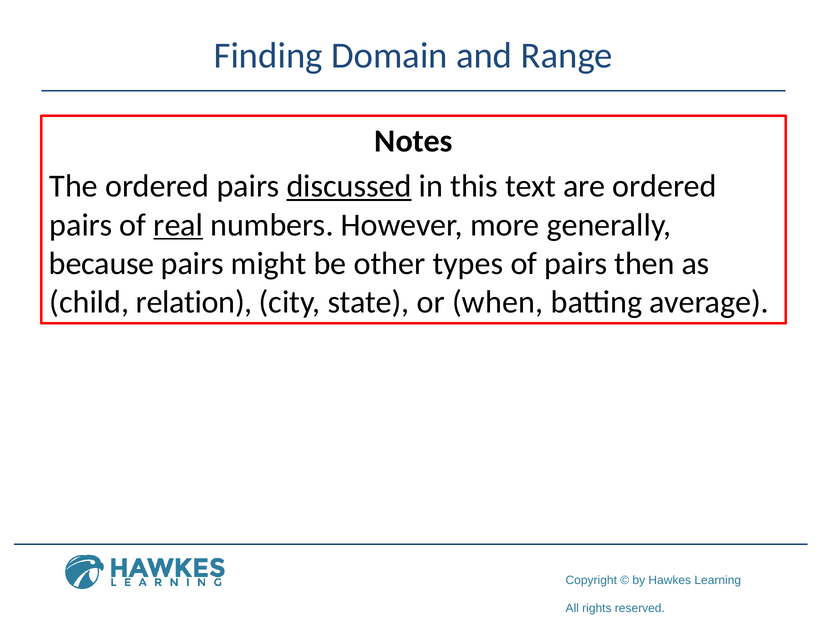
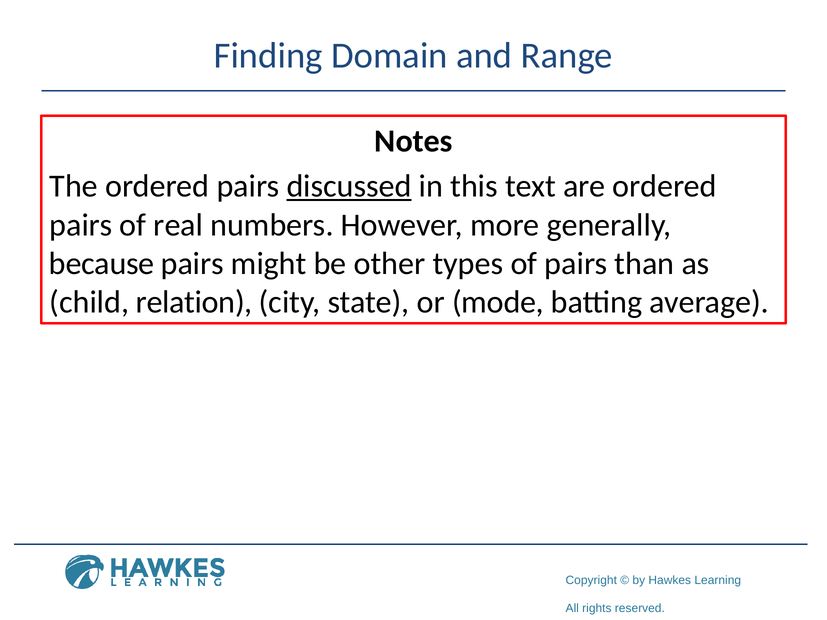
real underline: present -> none (178, 225)
then: then -> than (644, 264)
when: when -> mode (498, 302)
